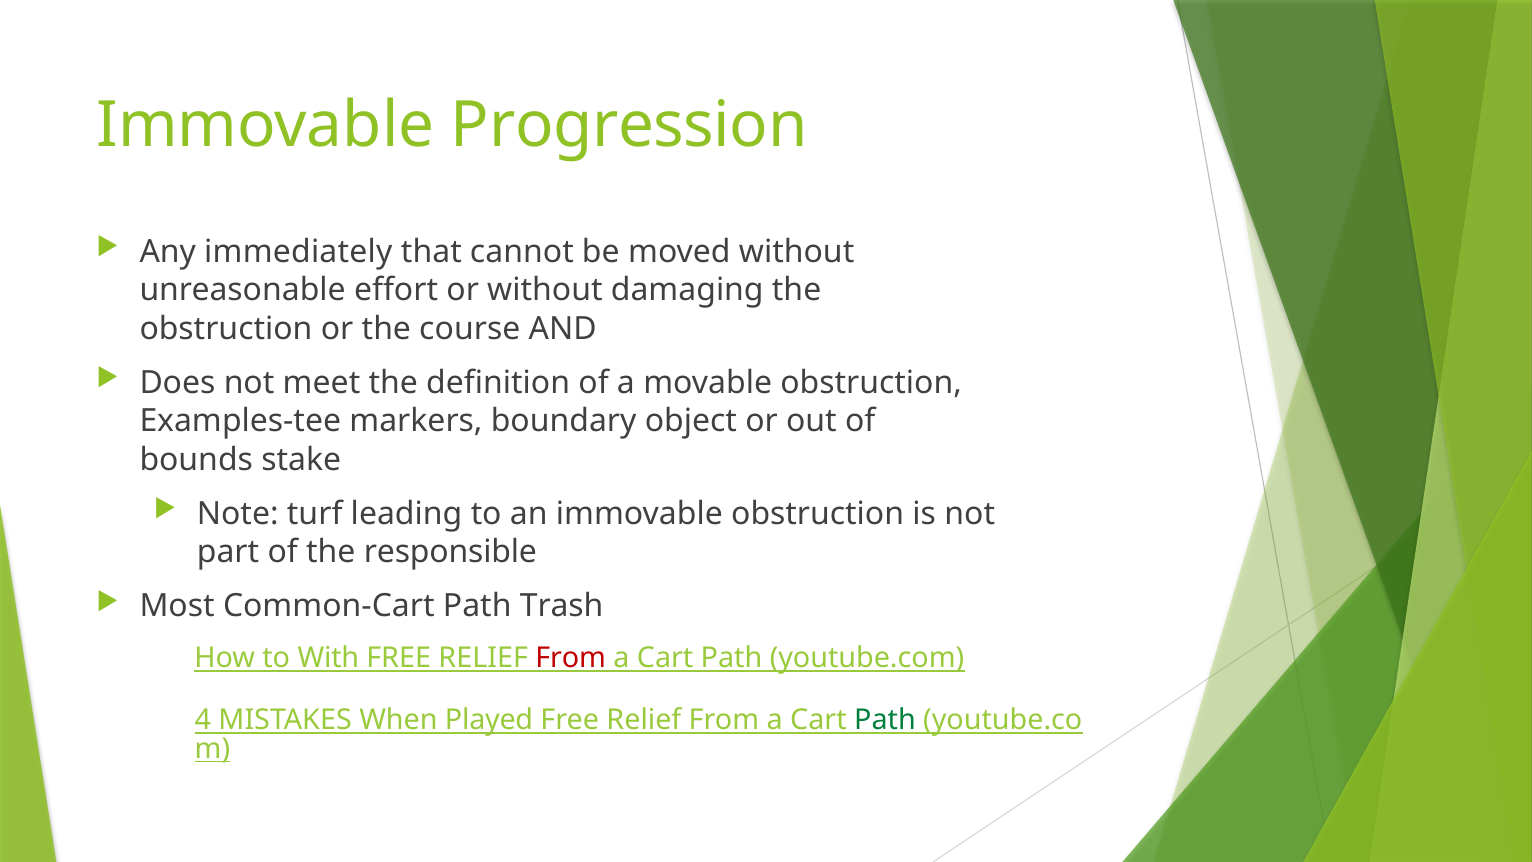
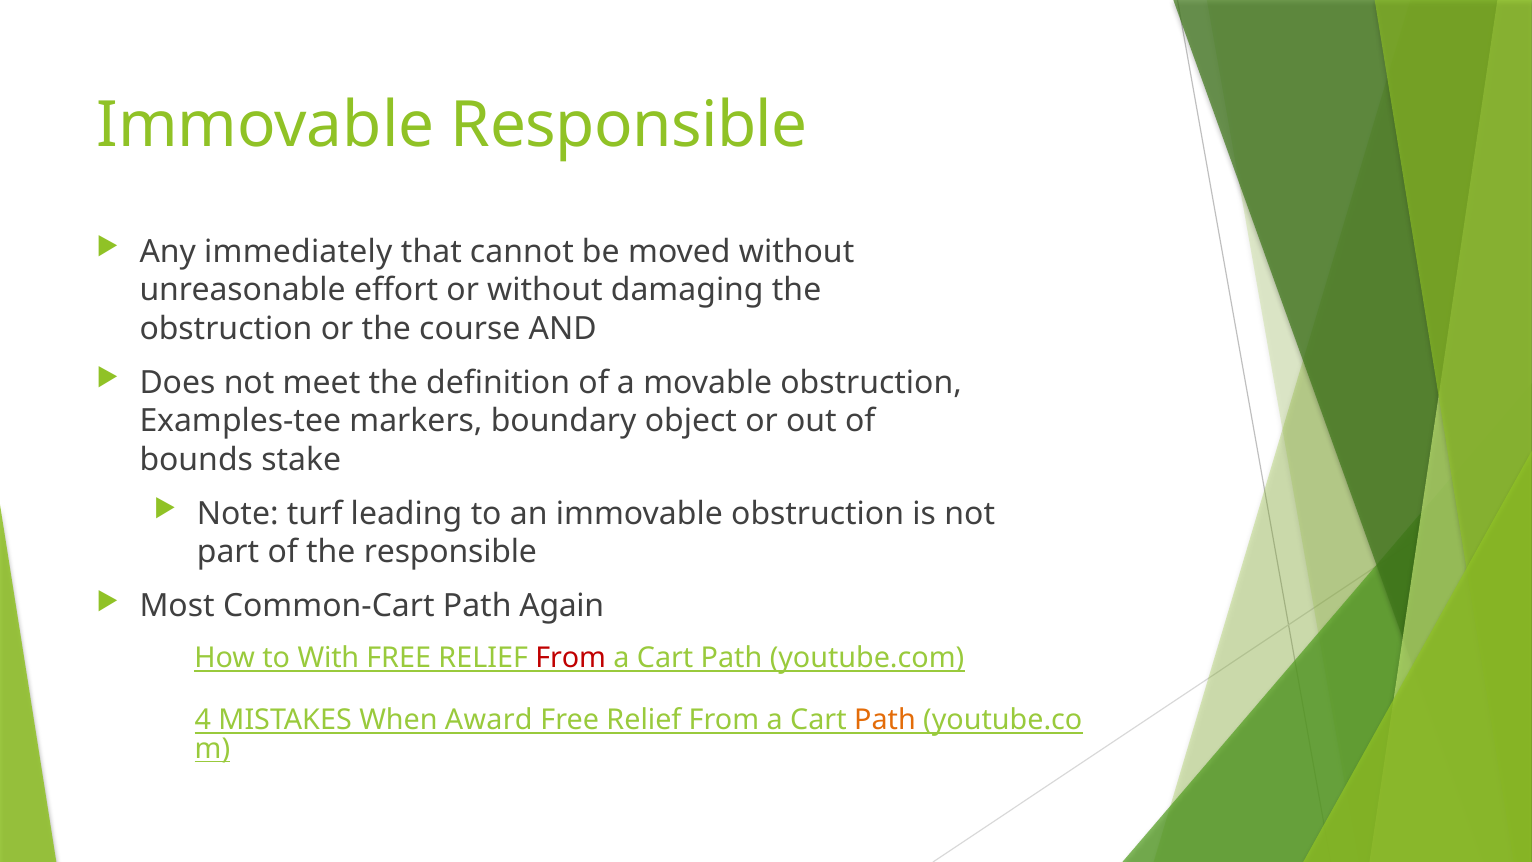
Immovable Progression: Progression -> Responsible (629, 125)
Trash: Trash -> Again (562, 606)
Played: Played -> Award (489, 720)
Path colour: green -> orange (885, 720)
